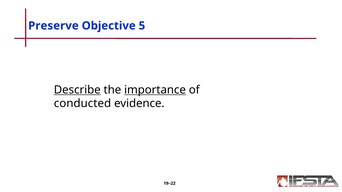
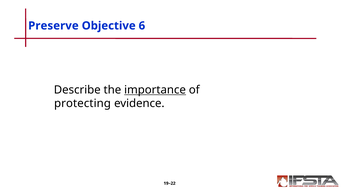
5: 5 -> 6 (142, 26)
Describe underline: present -> none (77, 90)
conducted: conducted -> protecting (82, 104)
